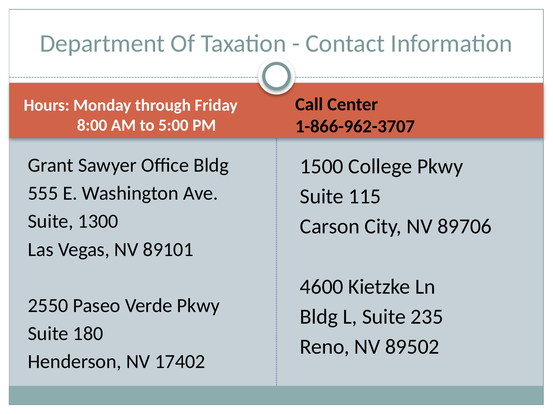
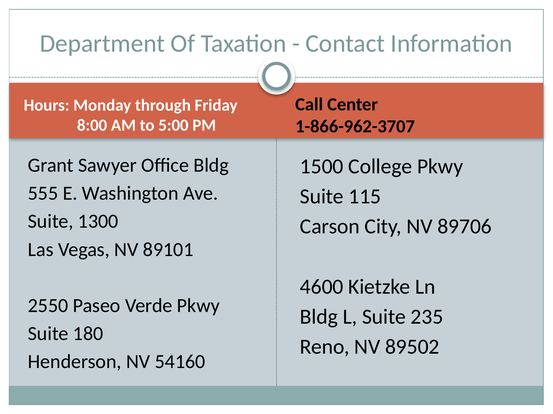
17402: 17402 -> 54160 (180, 362)
